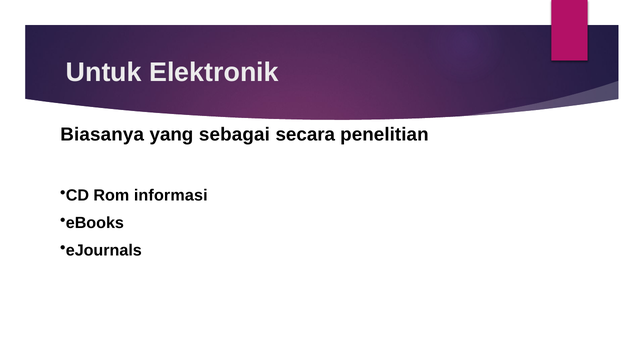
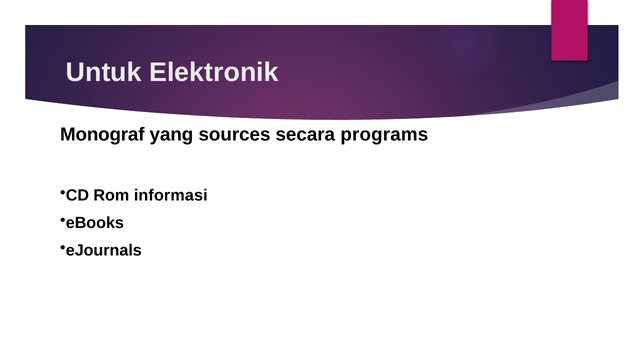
Biasanya: Biasanya -> Monograf (102, 134)
sebagai: sebagai -> sources (235, 134)
penelitian: penelitian -> programs (384, 134)
